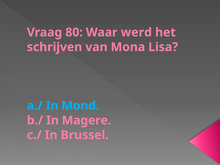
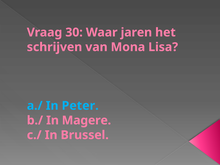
80: 80 -> 30 (74, 32)
werd: werd -> jaren (136, 32)
Mond: Mond -> Peter (80, 106)
